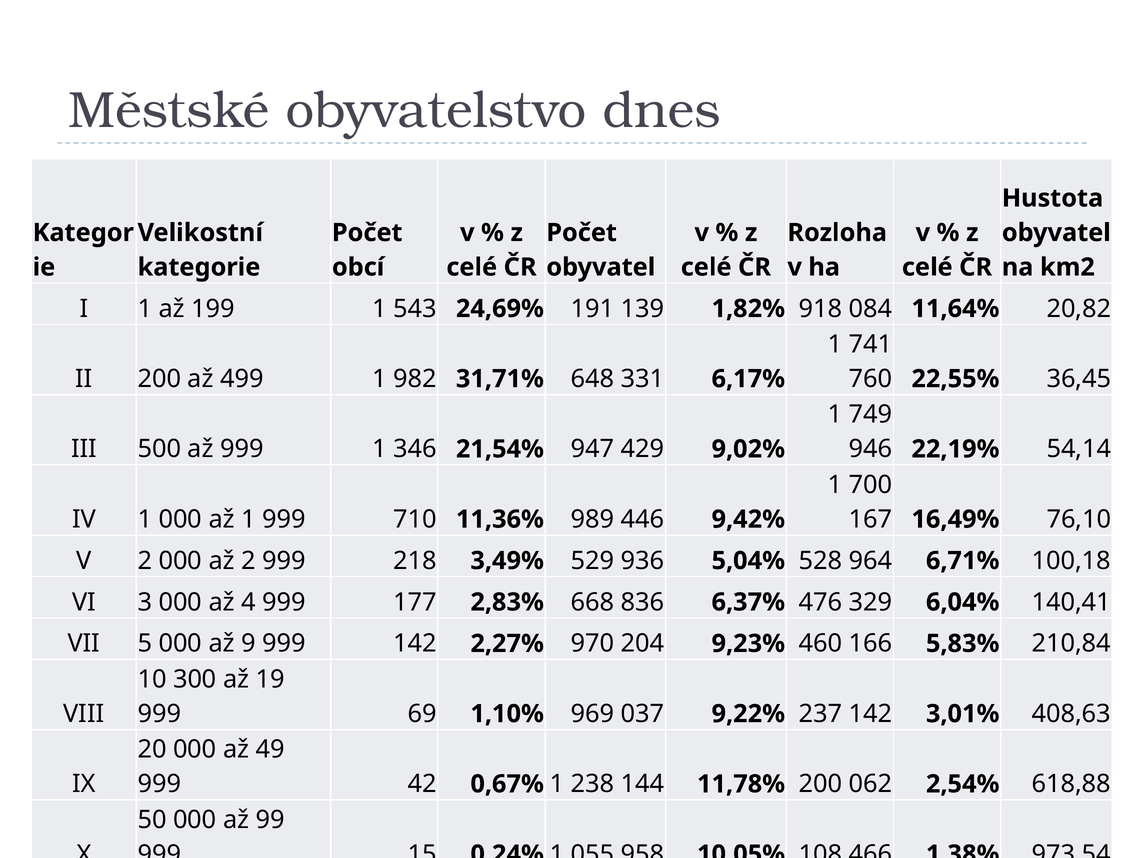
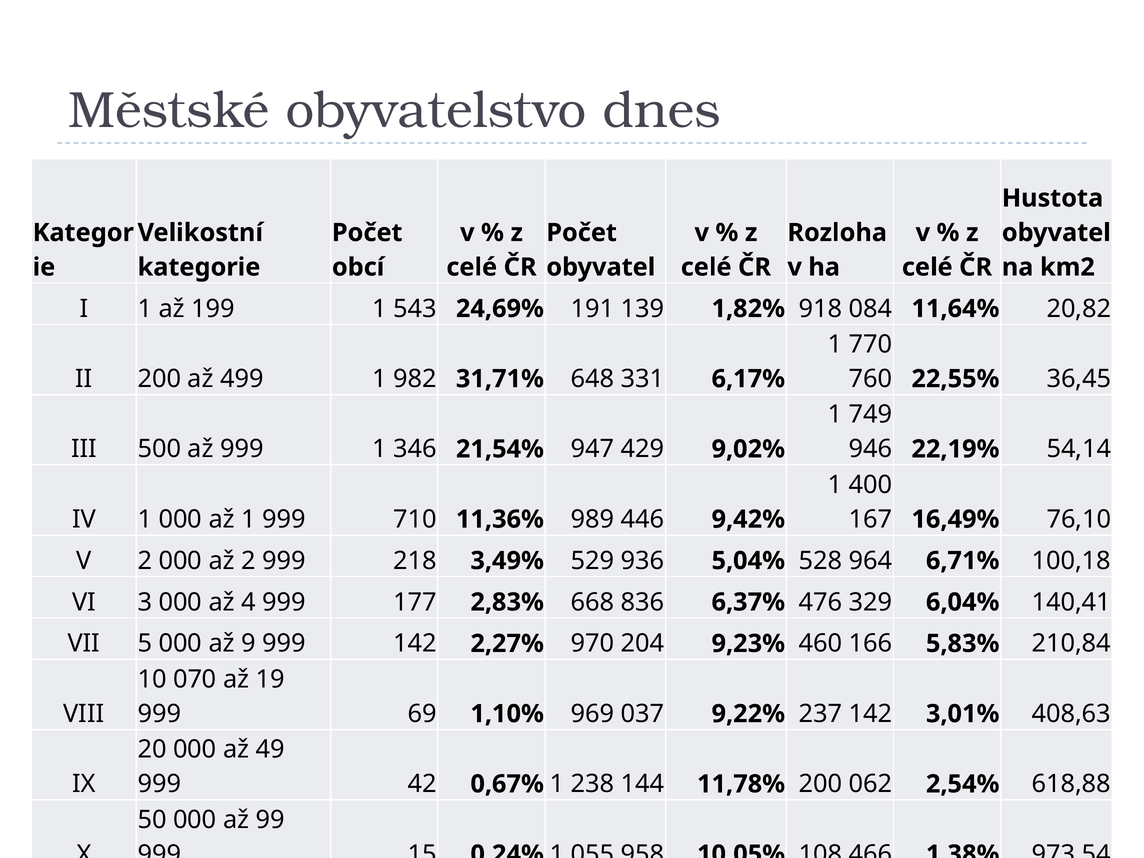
741: 741 -> 770 (871, 344)
700: 700 -> 400 (871, 485)
300: 300 -> 070 (195, 679)
